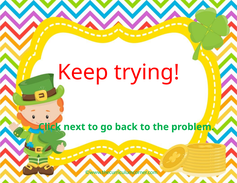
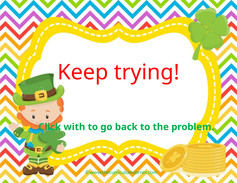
next: next -> with (74, 127)
